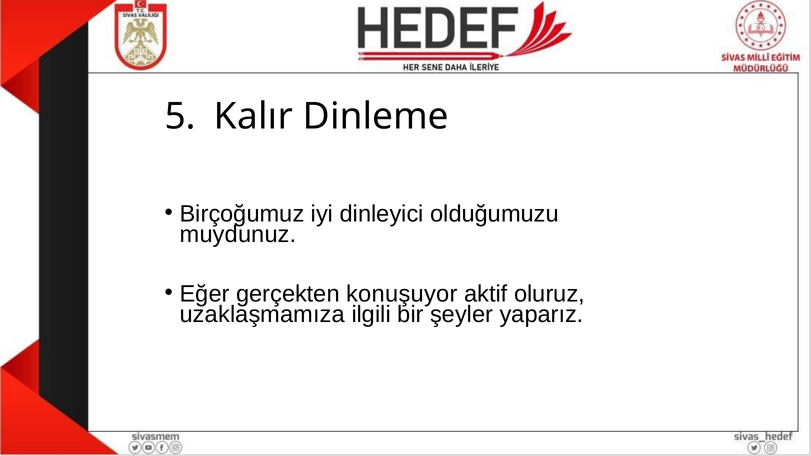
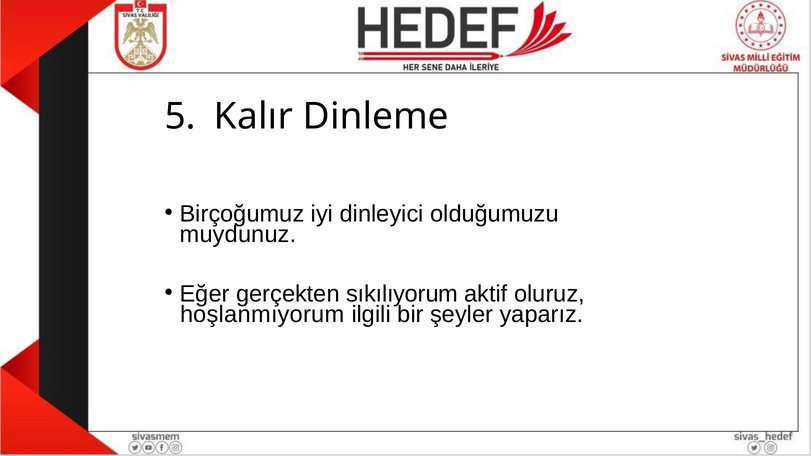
konuşuyor: konuşuyor -> sıkılıyorum (402, 294)
uzaklaşmamıza: uzaklaşmamıza -> hoşlanmıyorum (262, 314)
